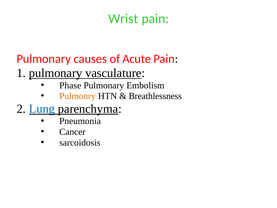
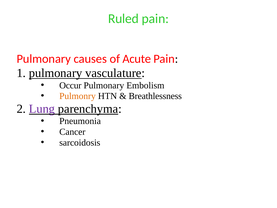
Wrist: Wrist -> Ruled (123, 19)
Phase: Phase -> Occur (70, 85)
Lung colour: blue -> purple (42, 109)
